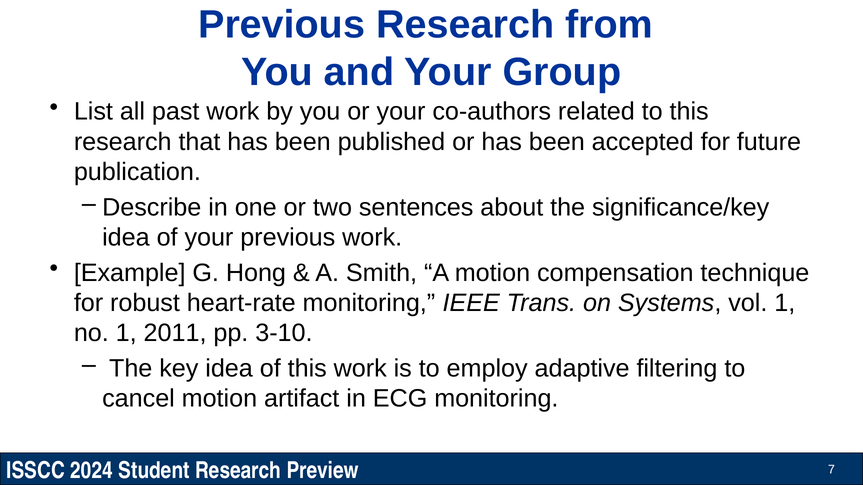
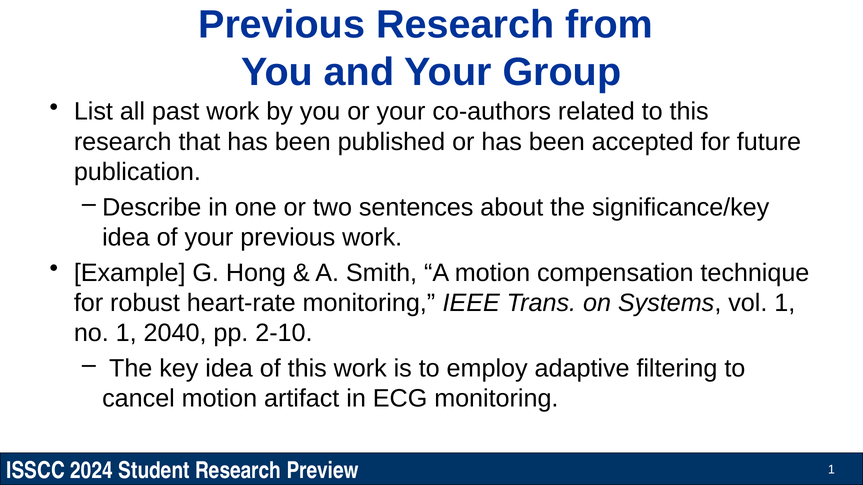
2011: 2011 -> 2040 (175, 333)
3-10: 3-10 -> 2-10 (284, 333)
7: 7 -> 1 (831, 470)
